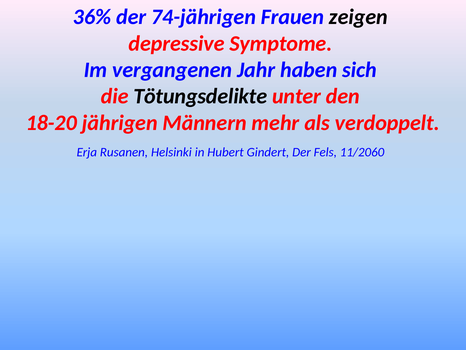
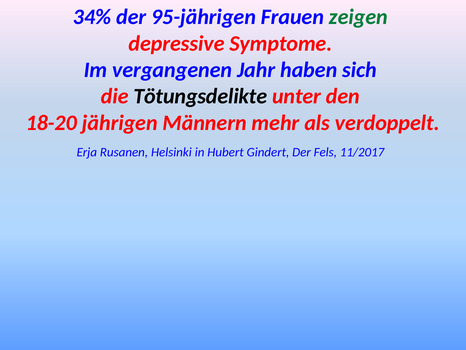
36%: 36% -> 34% (92, 17)
74-jährigen: 74-jährigen -> 95-jährigen (204, 17)
zeigen colour: black -> green (358, 17)
11/2060: 11/2060 -> 11/2017 (362, 152)
